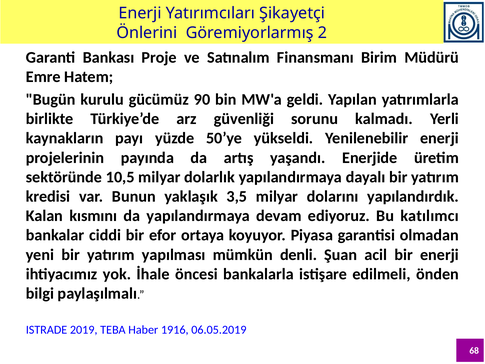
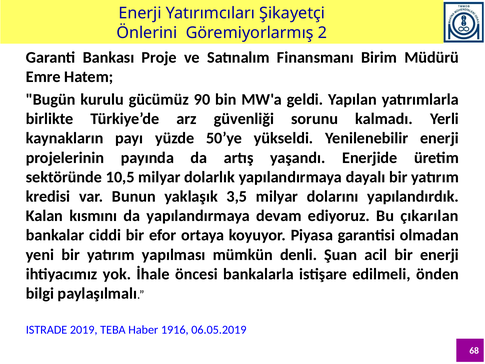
katılımcı: katılımcı -> çıkarılan (430, 216)
